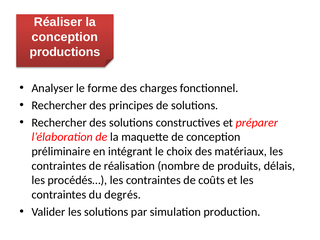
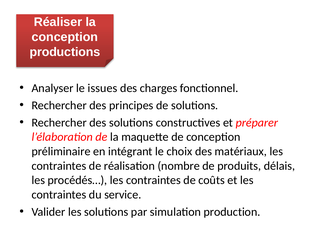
forme: forme -> issues (102, 88)
degrés: degrés -> service (123, 195)
